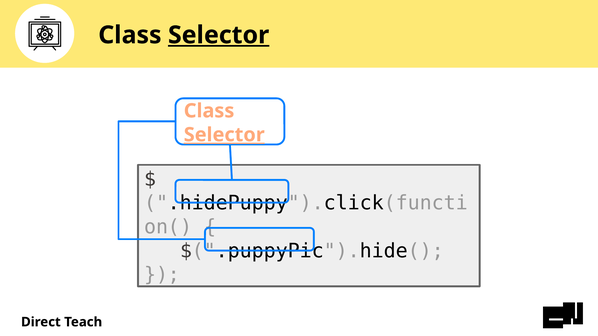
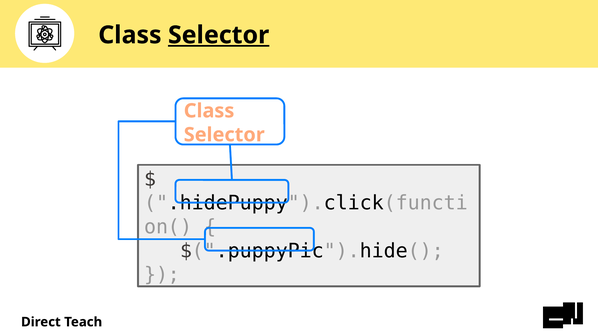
Selector underline: present -> none (224, 135)
